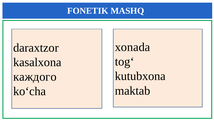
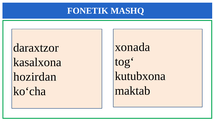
каждого: каждого -> hozirdan (35, 76)
